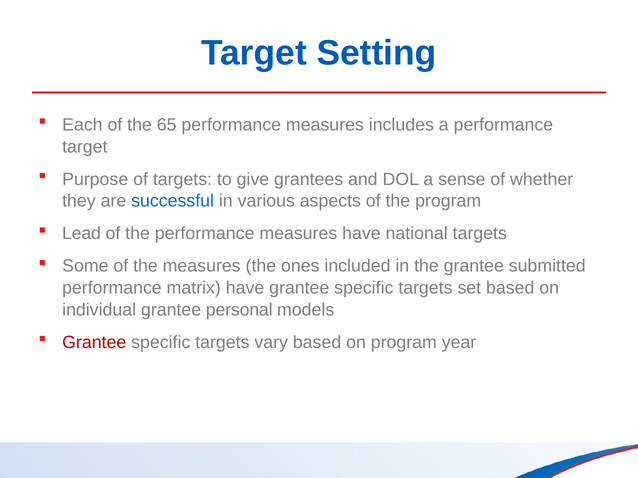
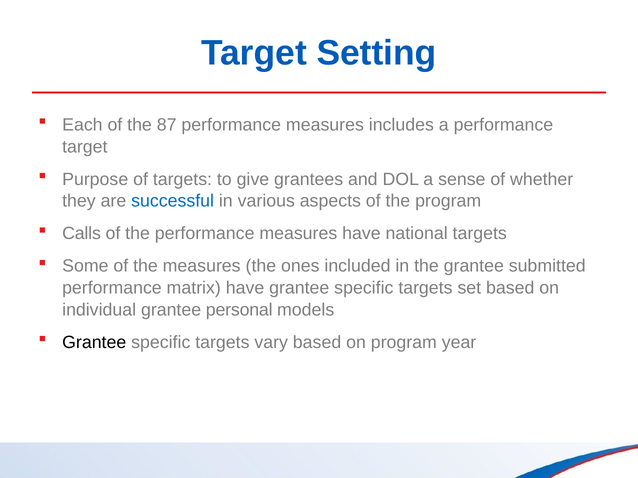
65: 65 -> 87 (167, 125)
Lead: Lead -> Calls (82, 234)
Grantee colour: red -> black (94, 343)
